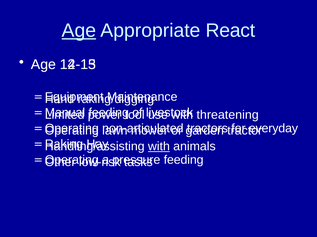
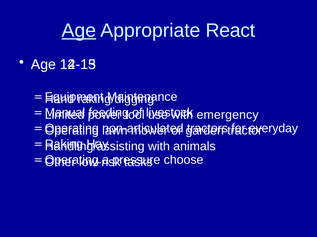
threatening: threatening -> emergency (228, 115)
with underline: present -> none (159, 147)
feeding: feeding -> choose (184, 160)
